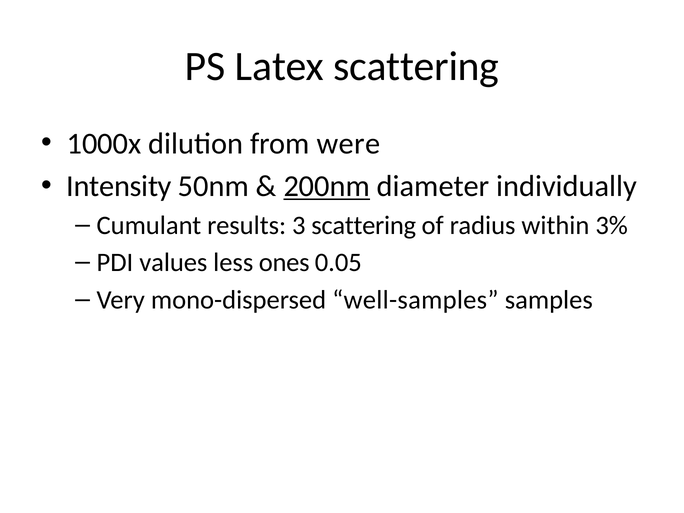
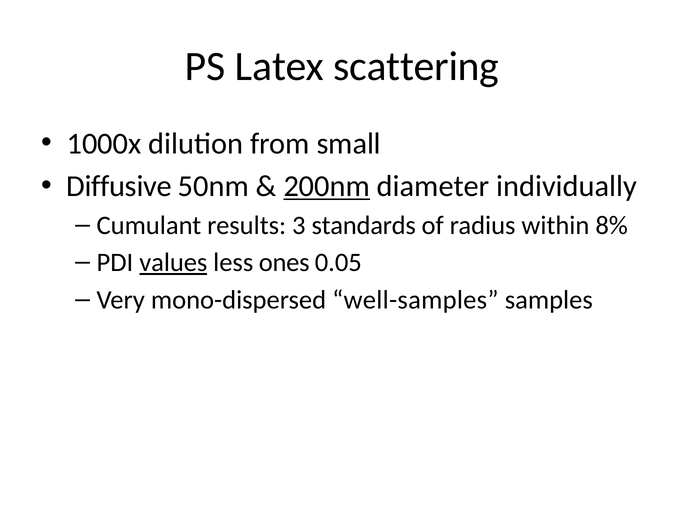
were: were -> small (349, 144)
Intensity: Intensity -> Diffusive (119, 186)
3 scattering: scattering -> standards (364, 225)
3%: 3% -> 8% (612, 225)
values underline: none -> present (173, 263)
